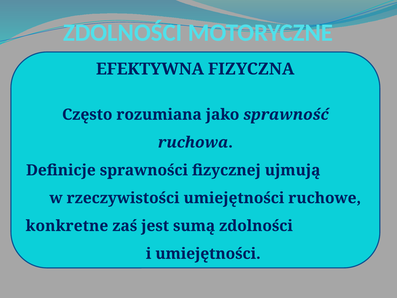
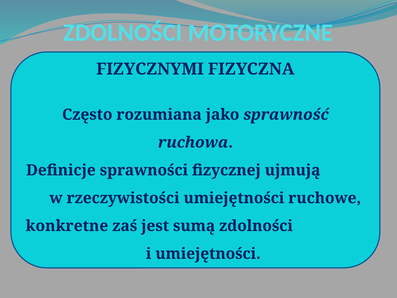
EFEKTYWNA: EFEKTYWNA -> FIZYCZNYMI (150, 69)
